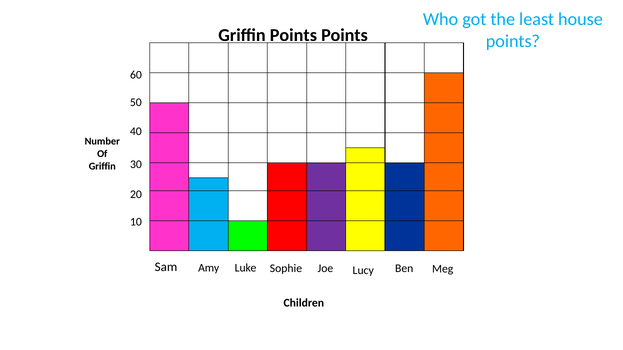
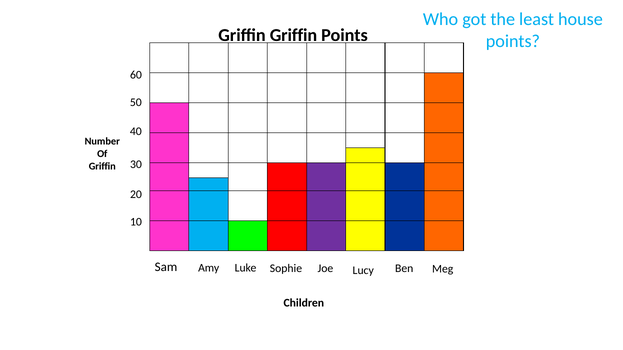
Griffin Points: Points -> Griffin (293, 35)
